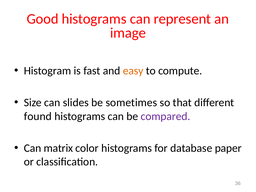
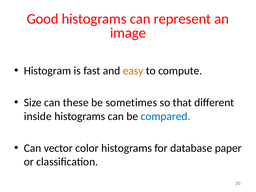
slides: slides -> these (76, 103)
found: found -> inside (38, 116)
compared colour: purple -> blue (166, 116)
matrix: matrix -> vector (58, 148)
